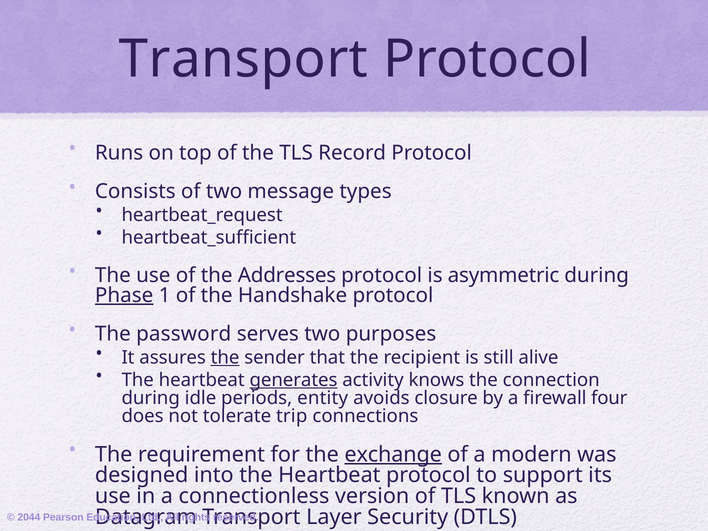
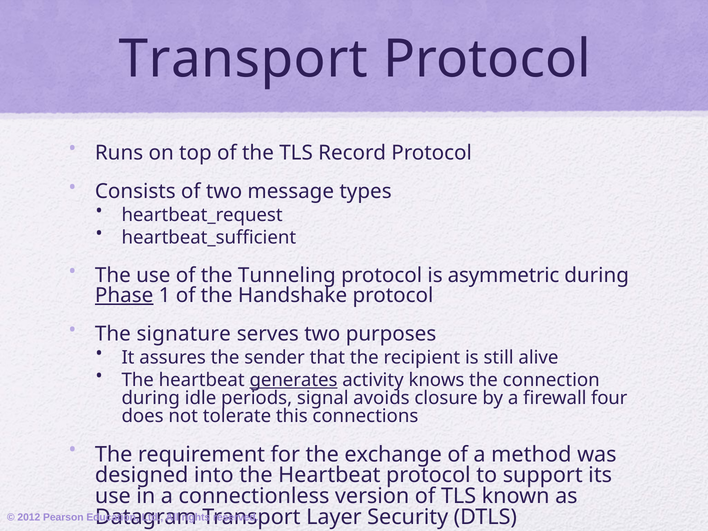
Addresses: Addresses -> Tunneling (287, 276)
password: password -> signature (184, 334)
the underline: present -> none (225, 357)
entity: entity -> signal (323, 398)
trip: trip -> this (292, 416)
exchange underline: present -> none (393, 455)
modern: modern -> method (531, 455)
2044: 2044 -> 2012 (29, 518)
